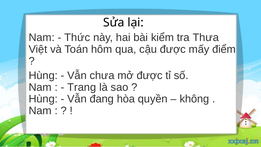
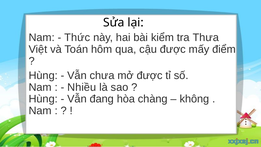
Trang: Trang -> Nhiều (82, 87)
quyền: quyền -> chàng (153, 99)
